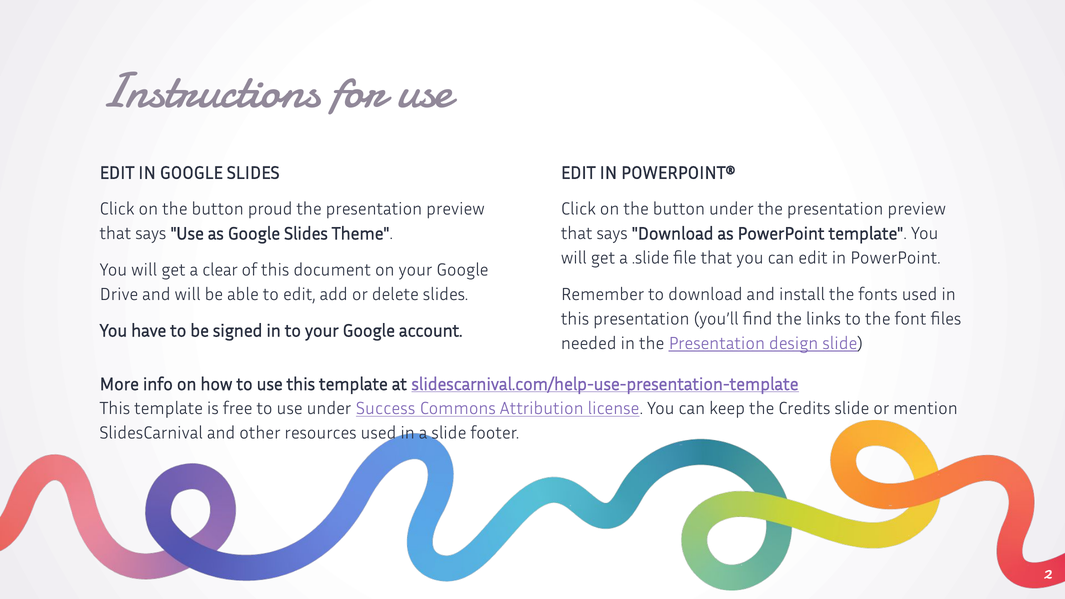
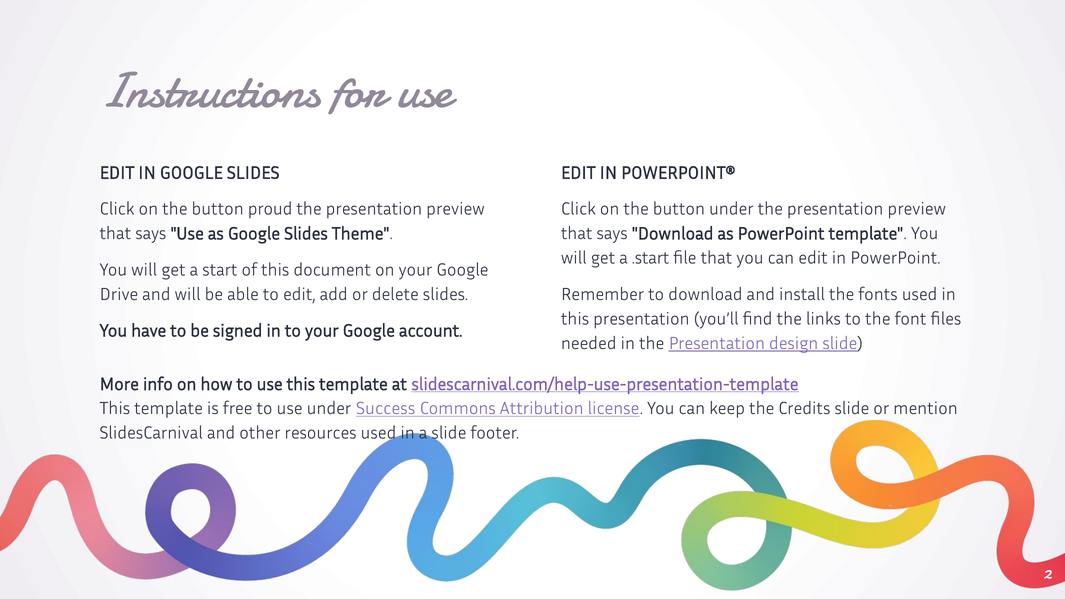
.slide: .slide -> .start (651, 258)
clear: clear -> start (220, 270)
